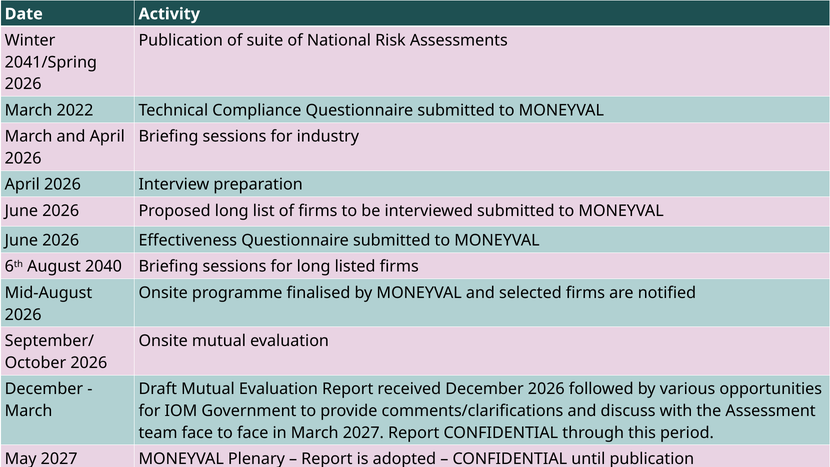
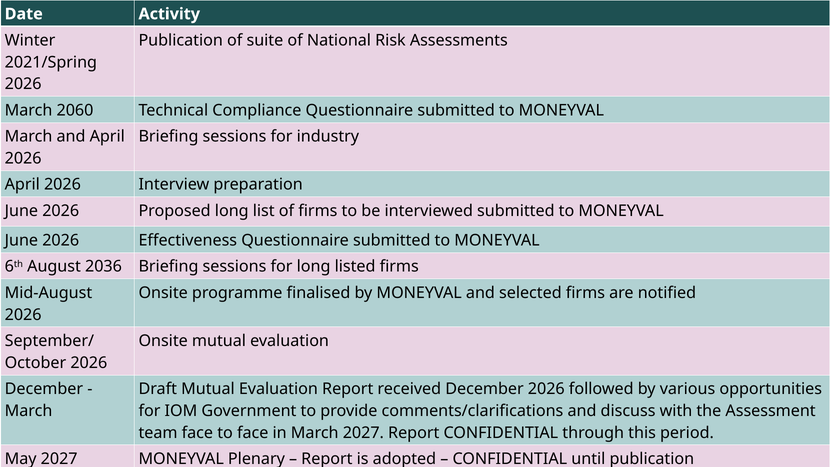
2041/Spring: 2041/Spring -> 2021/Spring (51, 62)
2022: 2022 -> 2060 (75, 110)
2040: 2040 -> 2036 (103, 267)
